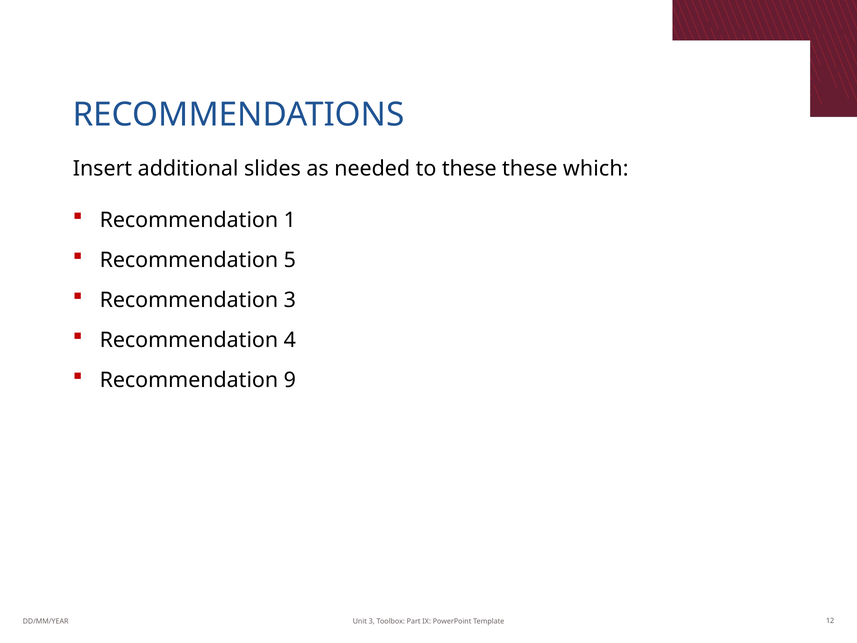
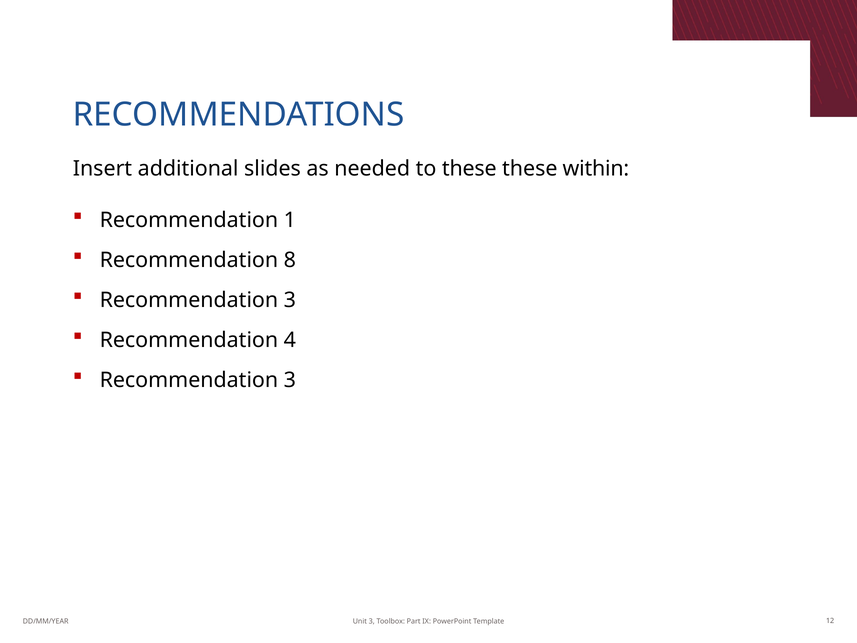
which: which -> within (596, 169)
5: 5 -> 8 (290, 260)
9: 9 -> 3 (290, 380)
